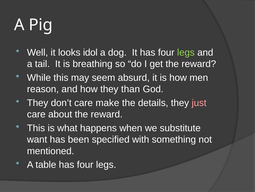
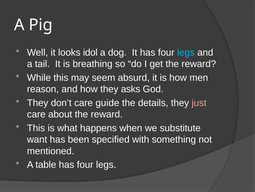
legs colour: light green -> light blue (186, 52)
than: than -> asks (131, 89)
make: make -> guide (107, 102)
